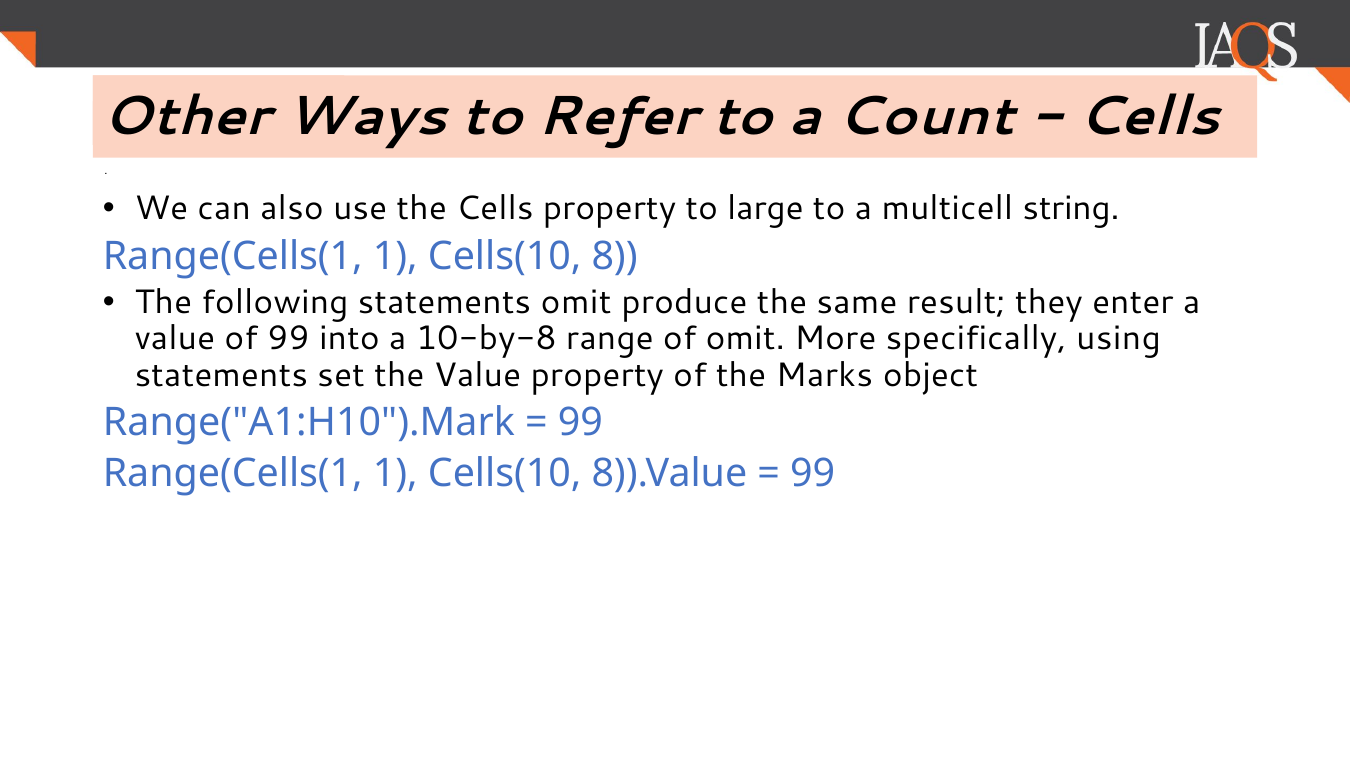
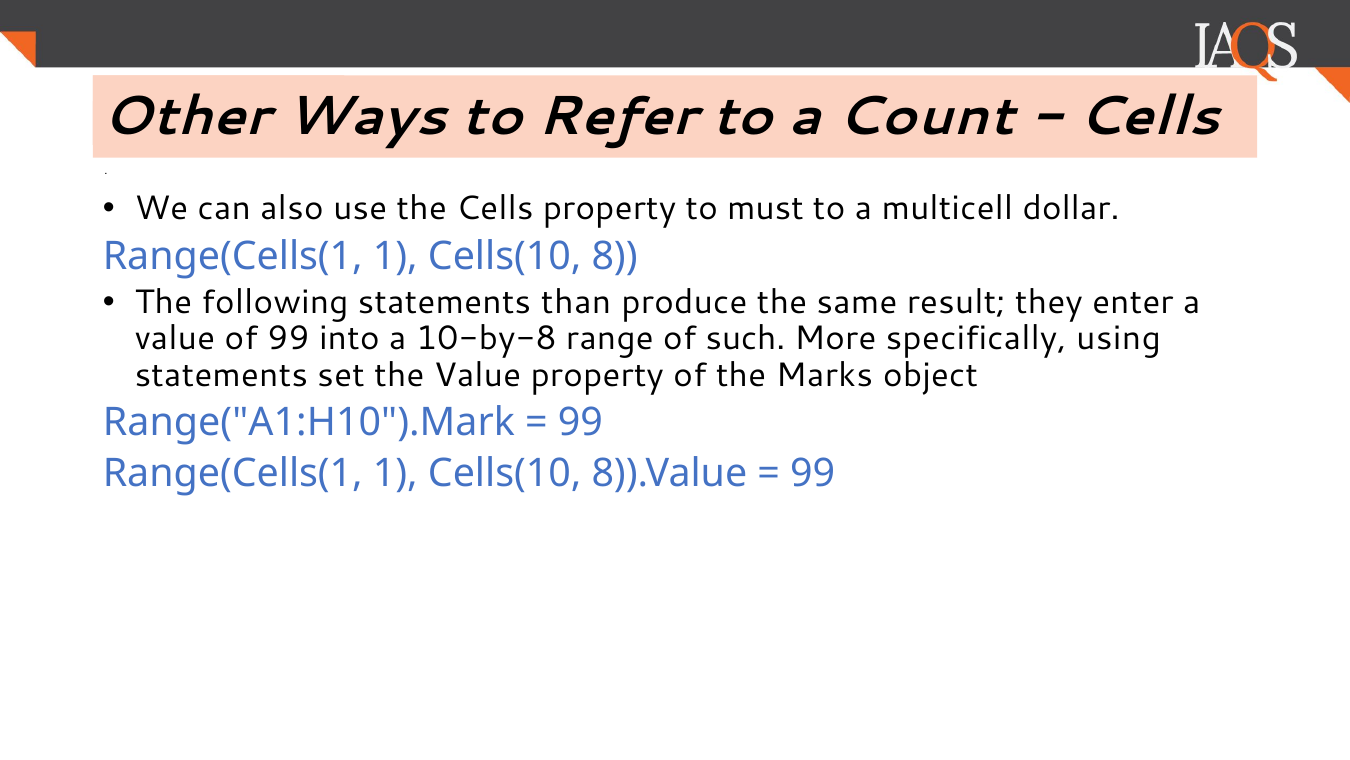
large: large -> must (766, 208)
string: string -> dollar (1071, 208)
statements omit: omit -> than (576, 302)
of omit: omit -> such (745, 339)
